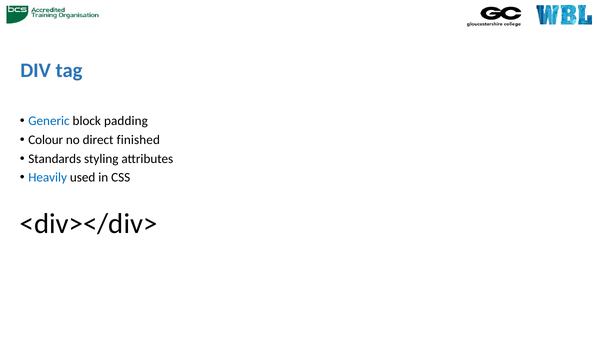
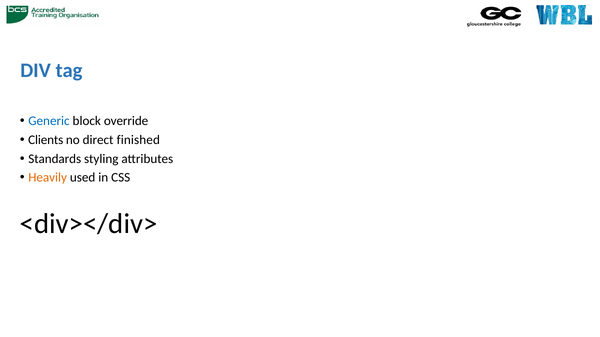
padding: padding -> override (126, 121)
Colour: Colour -> Clients (46, 140)
Heavily colour: blue -> orange (48, 178)
